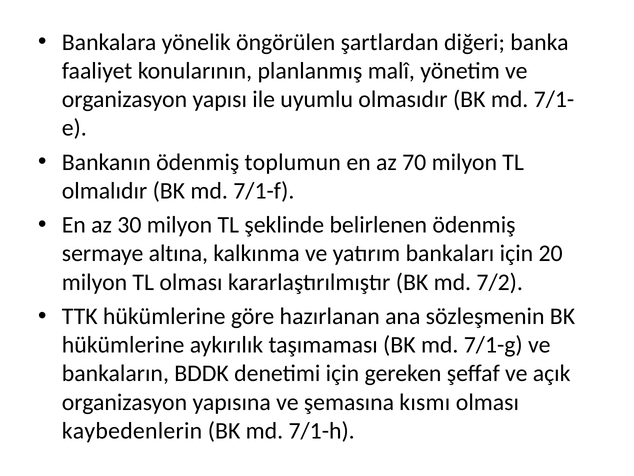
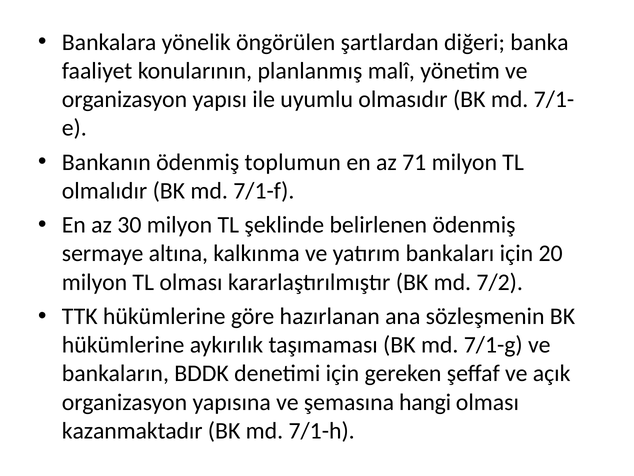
70: 70 -> 71 (414, 162)
kısmı: kısmı -> hangi (425, 402)
kaybedenlerin: kaybedenlerin -> kazanmaktadır (132, 430)
